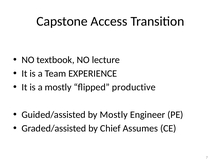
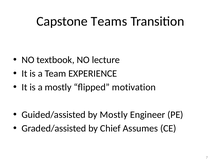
Access: Access -> Teams (109, 21)
productive: productive -> motivation (134, 88)
